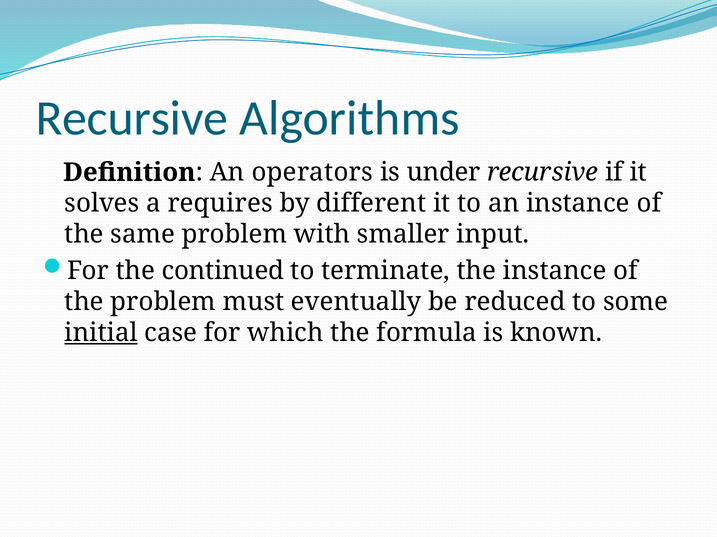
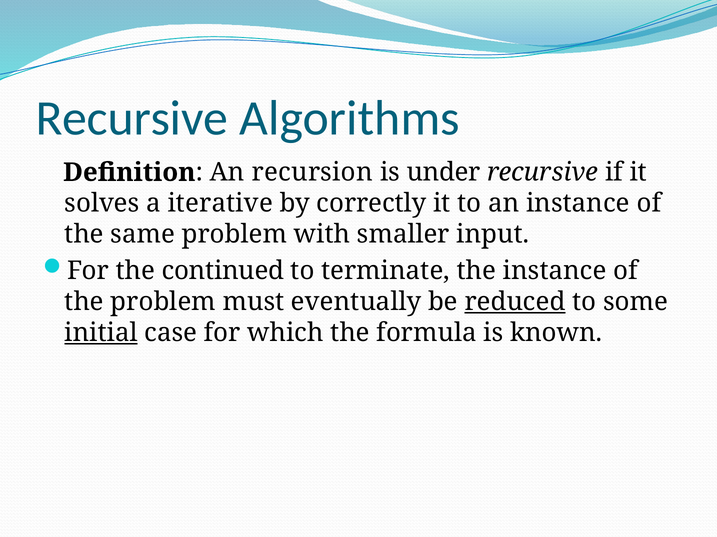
operators: operators -> recursion (312, 173)
requires: requires -> iterative (220, 204)
different: different -> correctly (371, 204)
reduced underline: none -> present (515, 302)
